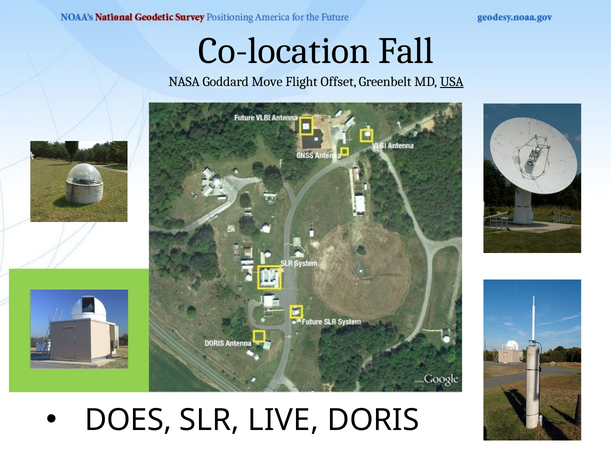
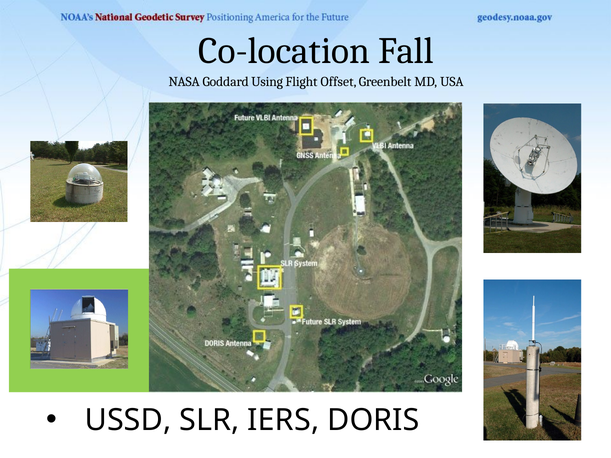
Move: Move -> Using (267, 82)
USA underline: present -> none (452, 82)
DOES: DOES -> USSD (128, 420)
LIVE: LIVE -> IERS (283, 420)
